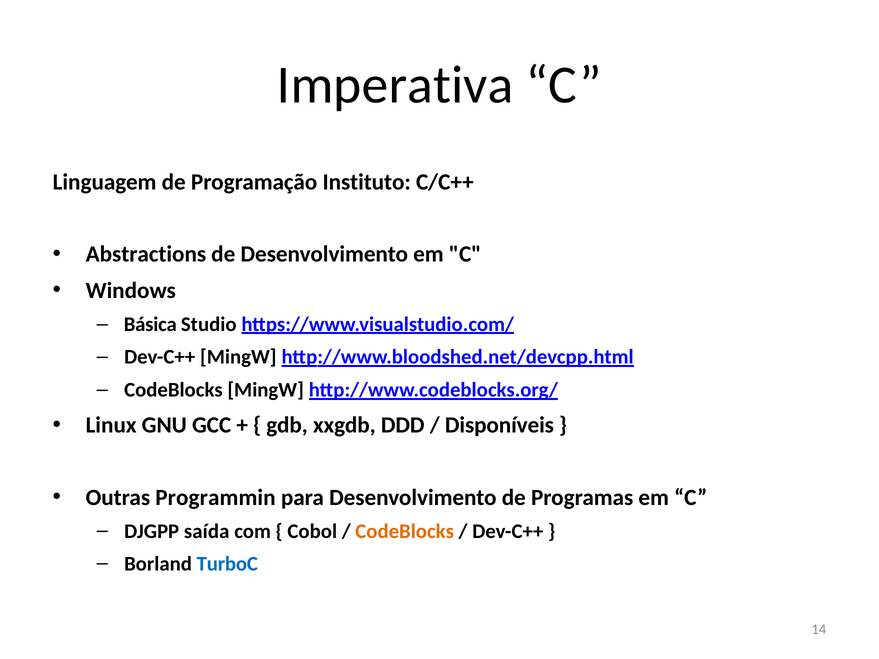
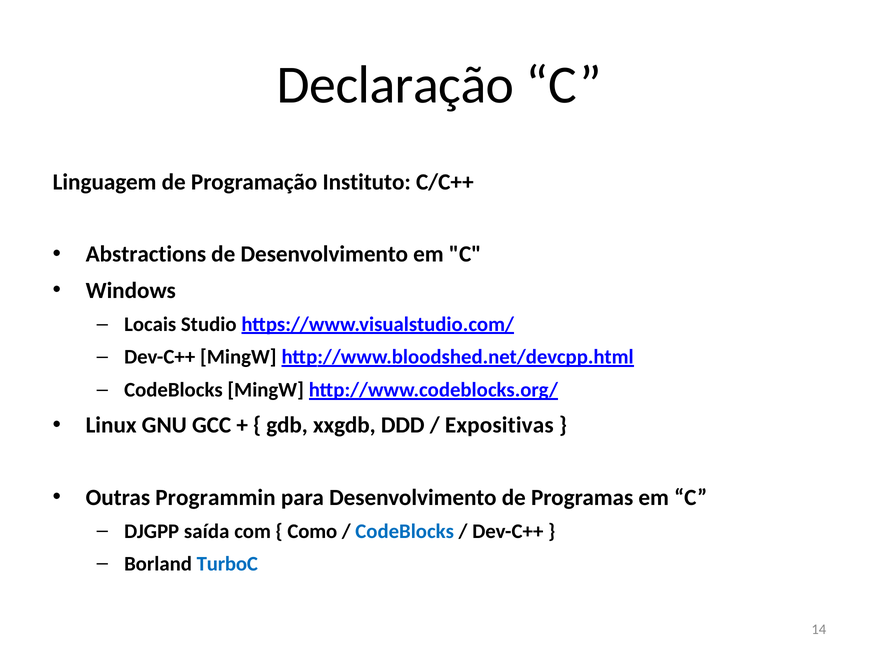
Imperativa: Imperativa -> Declaração (396, 85)
Básica: Básica -> Locais (150, 324)
Disponíveis: Disponíveis -> Expositivas (499, 425)
Cobol: Cobol -> Como (312, 531)
CodeBlocks colour: orange -> blue (405, 531)
